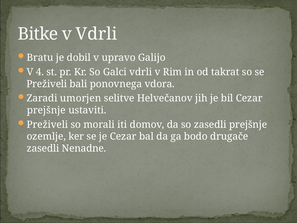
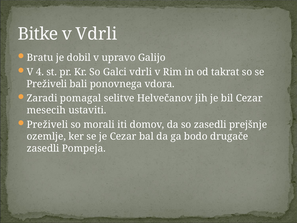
umorjen: umorjen -> pomagal (81, 98)
prejšnje: prejšnje -> mesecih (46, 110)
Nenadne: Nenadne -> Pompeja (84, 148)
